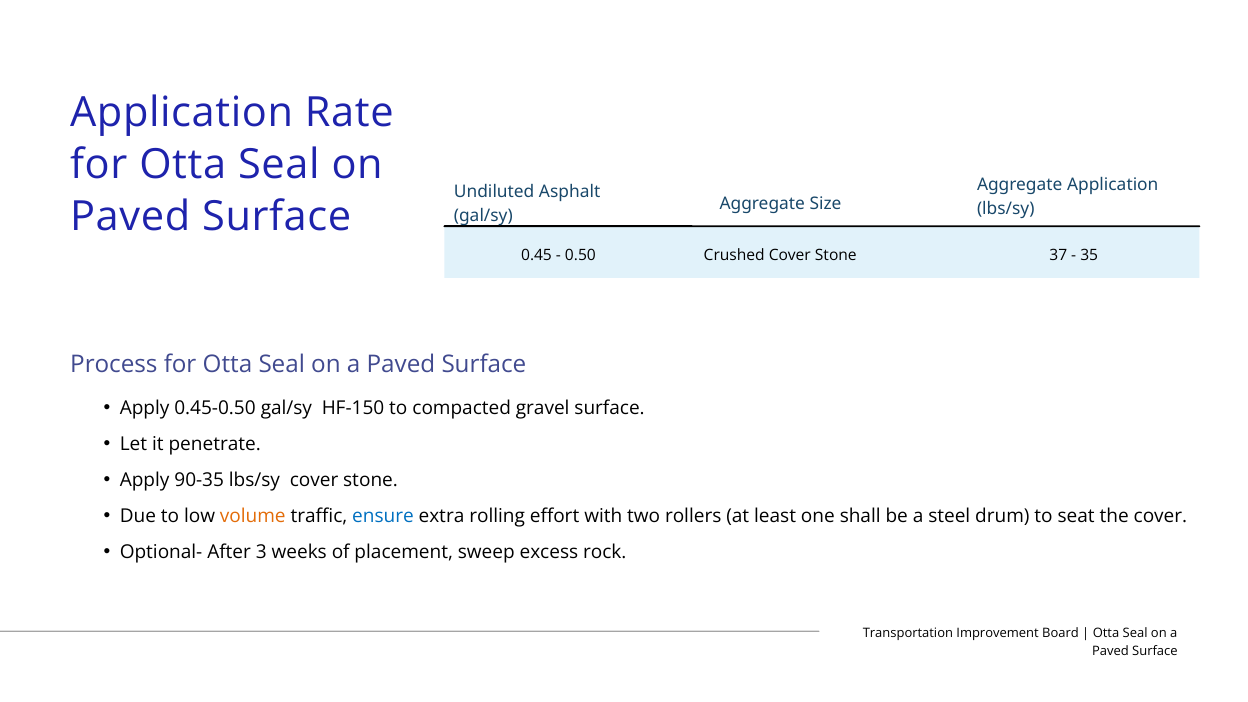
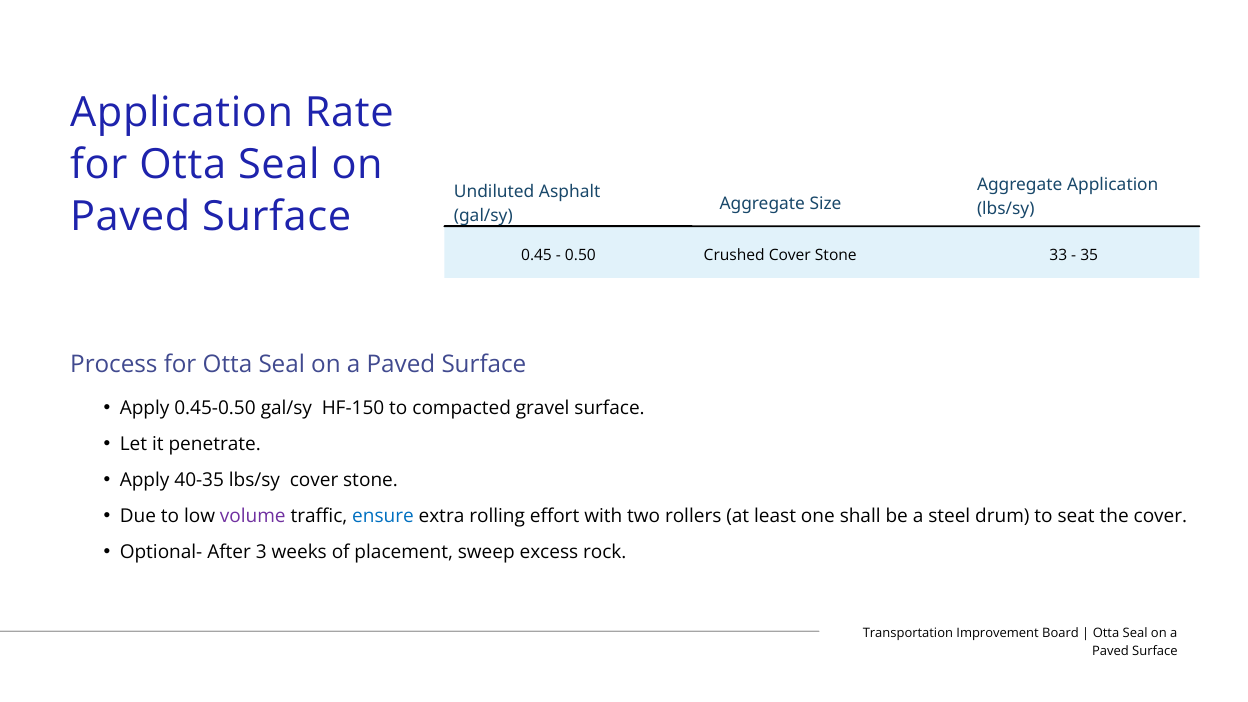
37: 37 -> 33 (1058, 255)
90-35: 90-35 -> 40-35 (199, 480)
volume colour: orange -> purple (253, 516)
